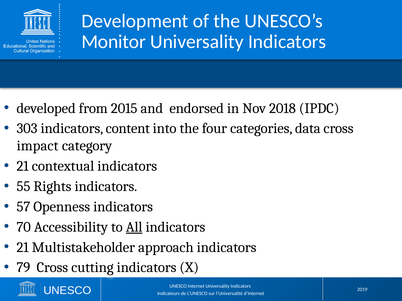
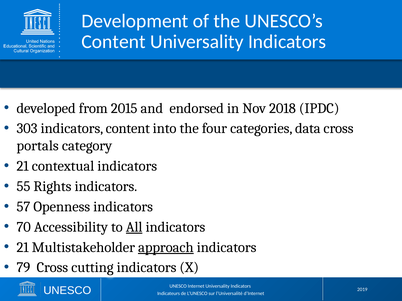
Monitor: Monitor -> Content (114, 42)
impact: impact -> portals (38, 146)
approach underline: none -> present (166, 248)
